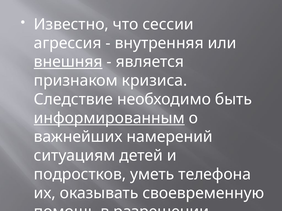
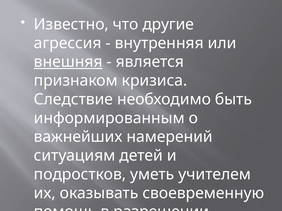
сессии: сессии -> другие (168, 24)
информированным underline: present -> none (109, 118)
телефона: телефона -> учителем (215, 175)
